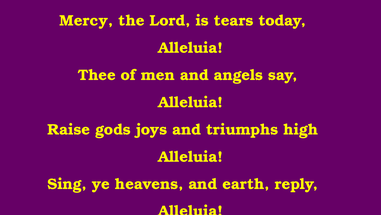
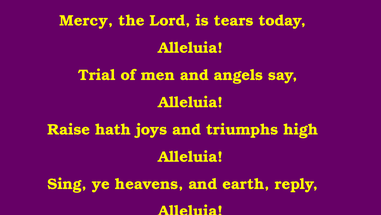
Thee: Thee -> Trial (97, 75)
gods: gods -> hath (113, 129)
